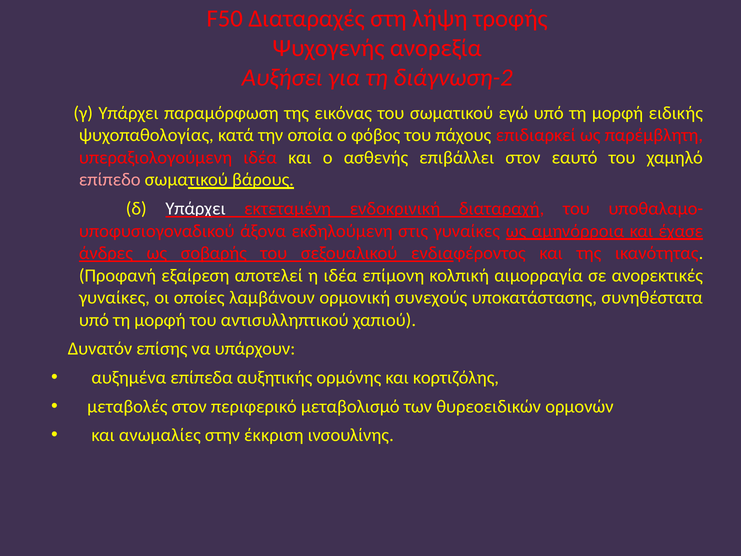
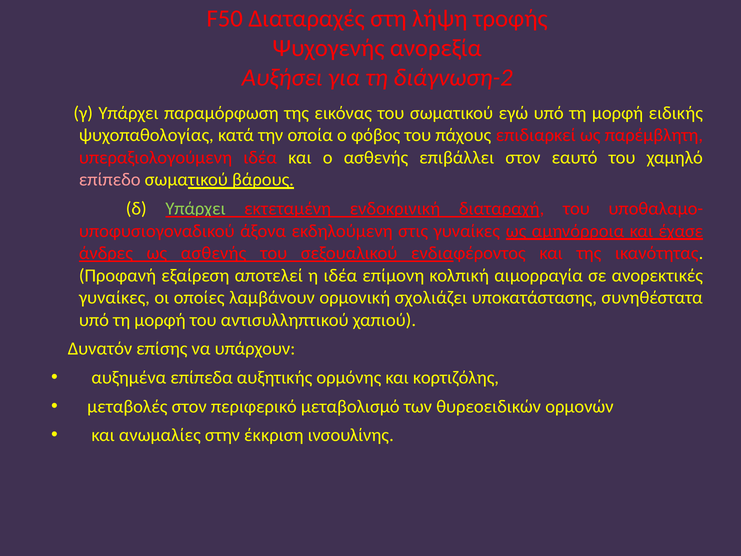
Υπάρχει colour: white -> light green (195, 209)
ως σοβαρής: σοβαρής -> ασθενής (214, 253)
συνεχούς: συνεχούς -> σχολιάζει (431, 298)
